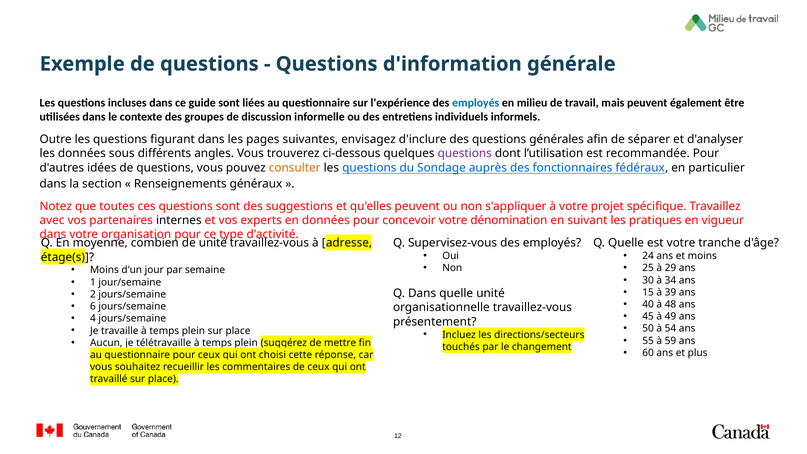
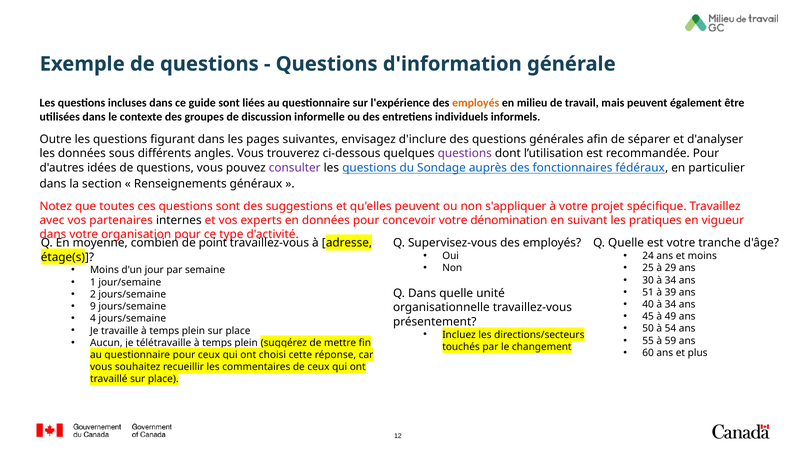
employés colour: blue -> orange (476, 103)
consulter colour: orange -> purple (295, 168)
de unité: unité -> point (213, 243)
15: 15 -> 51 (648, 292)
40 à 48: 48 -> 34 (670, 304)
6: 6 -> 9 (93, 306)
